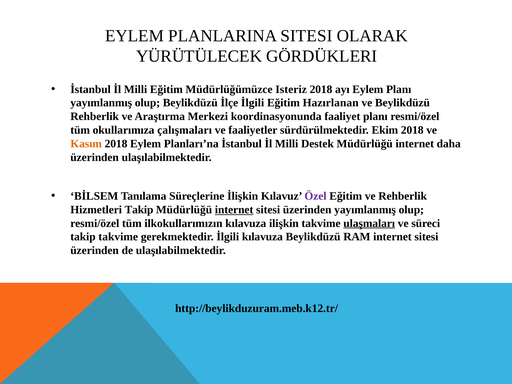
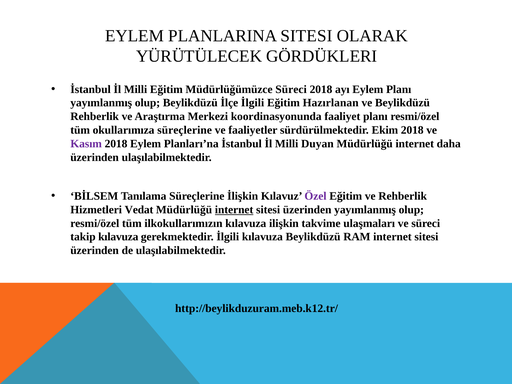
Müdürlüğümüzce Isteriz: Isteriz -> Süreci (291, 89)
okullarımıza çalışmaları: çalışmaları -> süreçlerine (185, 130)
Kasım colour: orange -> purple (86, 144)
Destek: Destek -> Duyan (317, 144)
Hizmetleri Takip: Takip -> Vedat (139, 210)
ulaşmaları underline: present -> none (369, 223)
takip takvime: takvime -> kılavuza (118, 237)
